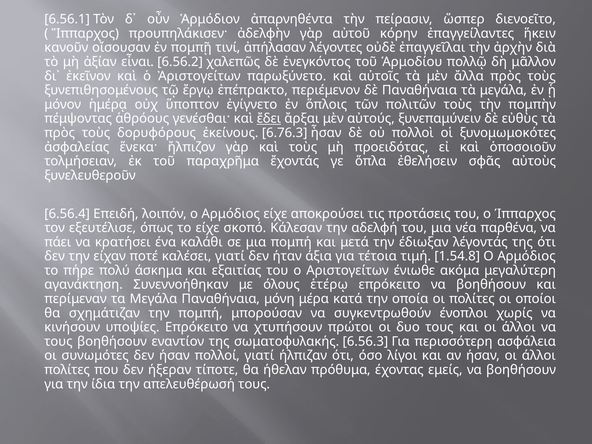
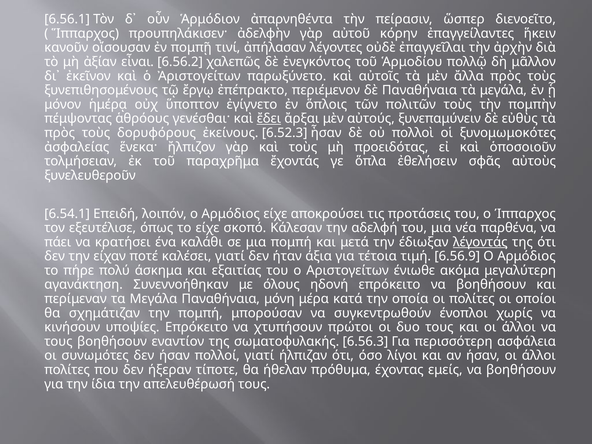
6.76.3: 6.76.3 -> 6.52.3 (285, 133)
6.56.4: 6.56.4 -> 6.54.1 (67, 214)
λέγοντάς underline: none -> present (480, 242)
1.54.8: 1.54.8 -> 6.56.9 (457, 256)
ἑτέρῳ: ἑτέρῳ -> ηδονή (329, 285)
